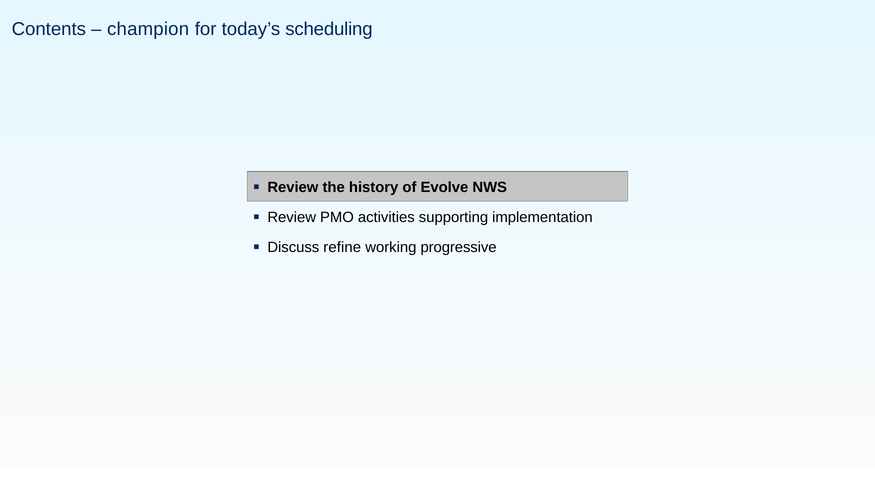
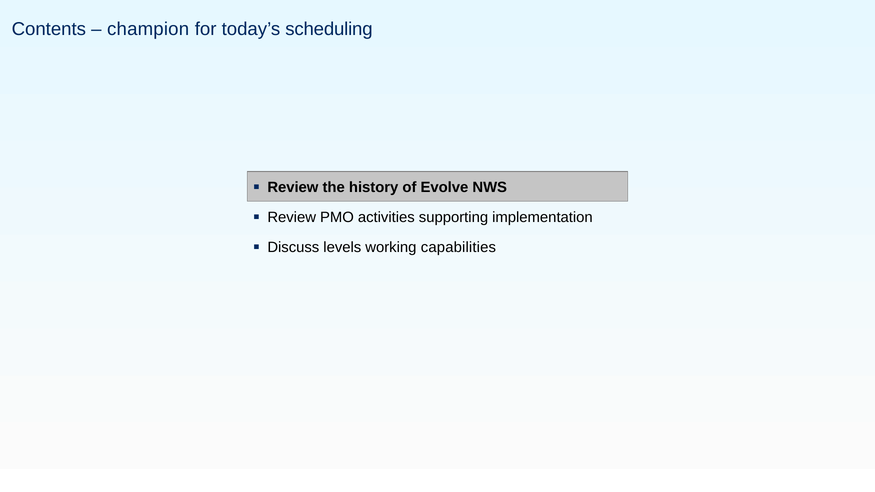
refine: refine -> levels (342, 247)
progressive: progressive -> capabilities (458, 247)
